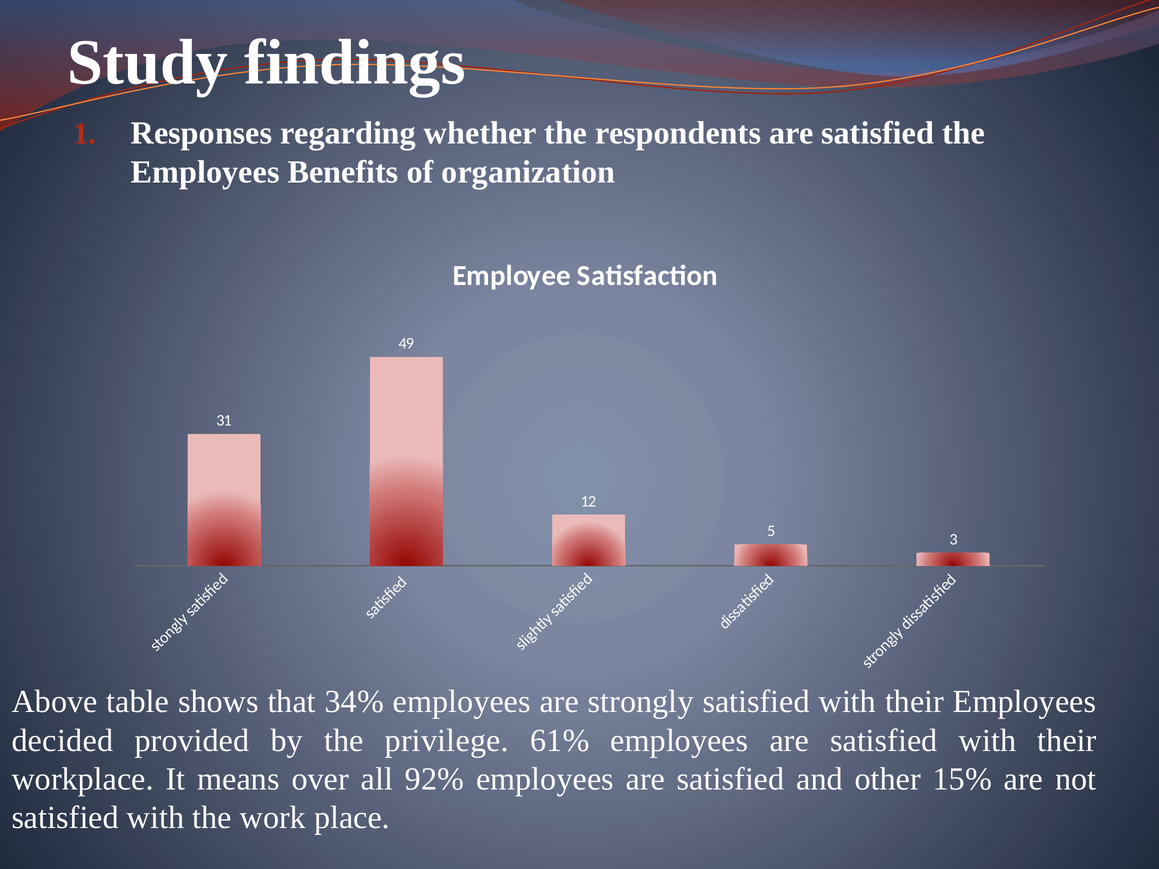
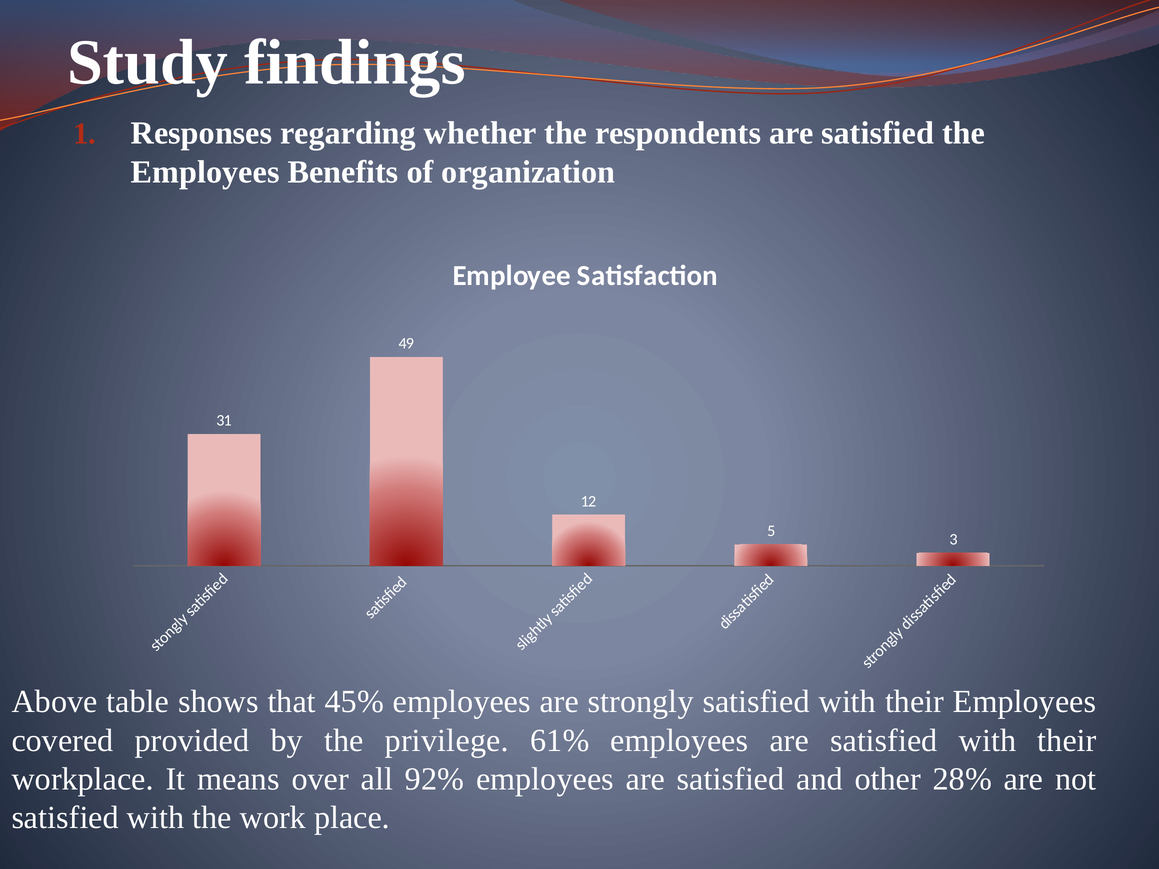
34%: 34% -> 45% (354, 702)
decided: decided -> covered (63, 741)
15%: 15% -> 28% (962, 779)
